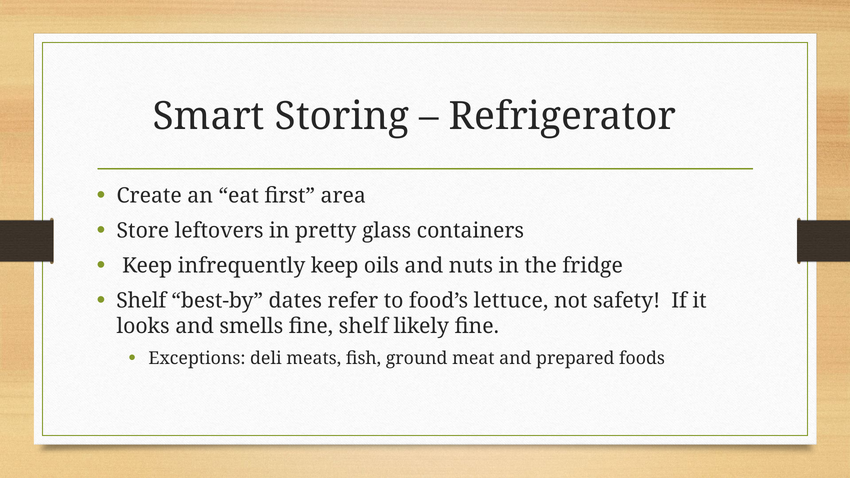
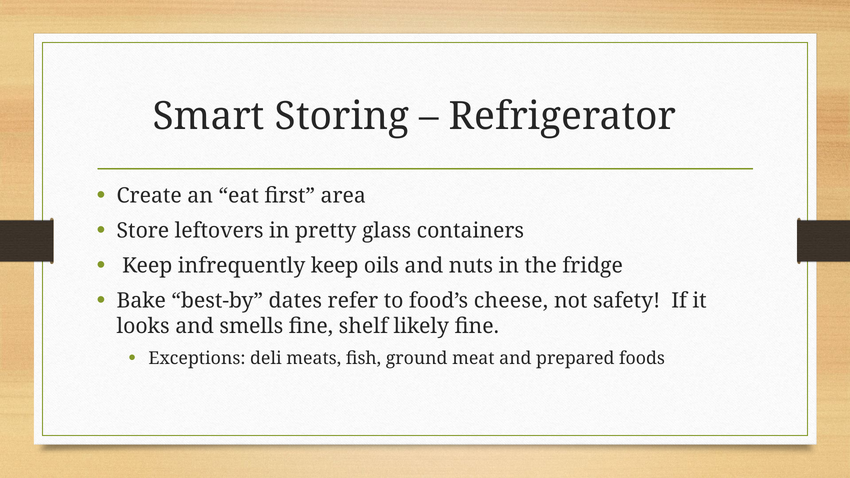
Shelf: Shelf -> Bake (141, 301)
lettuce: lettuce -> cheese (511, 301)
